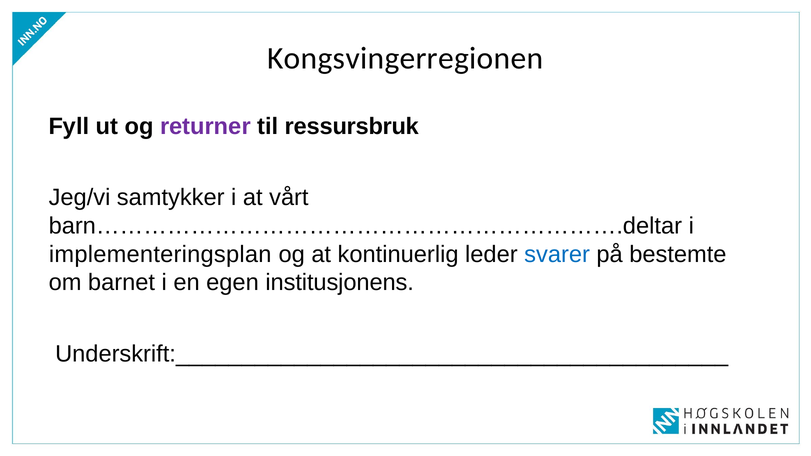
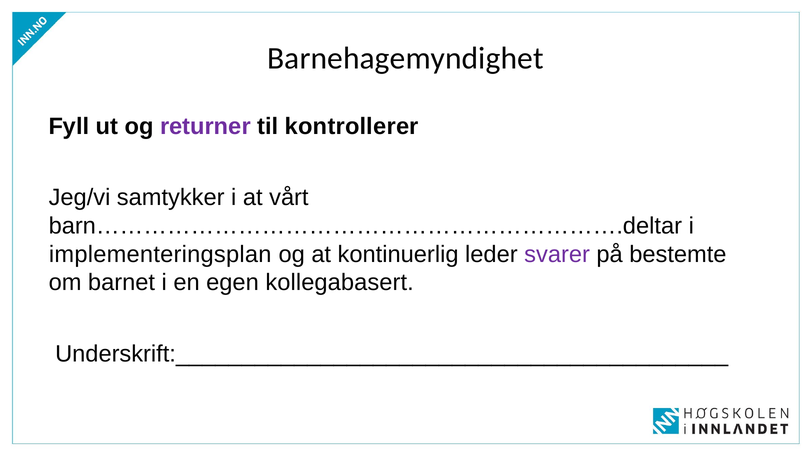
Kongsvingerregionen: Kongsvingerregionen -> Barnehagemyndighet (405, 58)
ressursbruk: ressursbruk -> kontrollerer (352, 126)
svarer colour: blue -> purple (557, 254)
institusjonens: institusjonens -> kollegabasert (340, 283)
